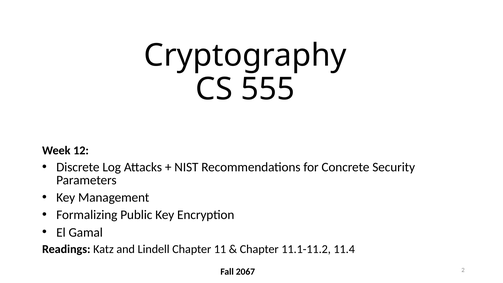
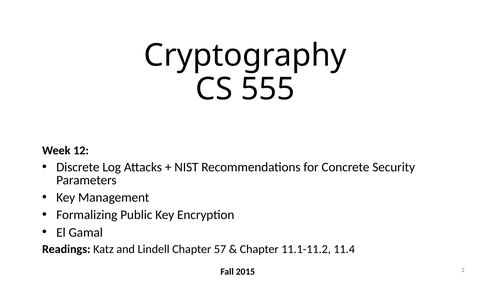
11: 11 -> 57 (220, 249)
2067: 2067 -> 2015 (245, 272)
